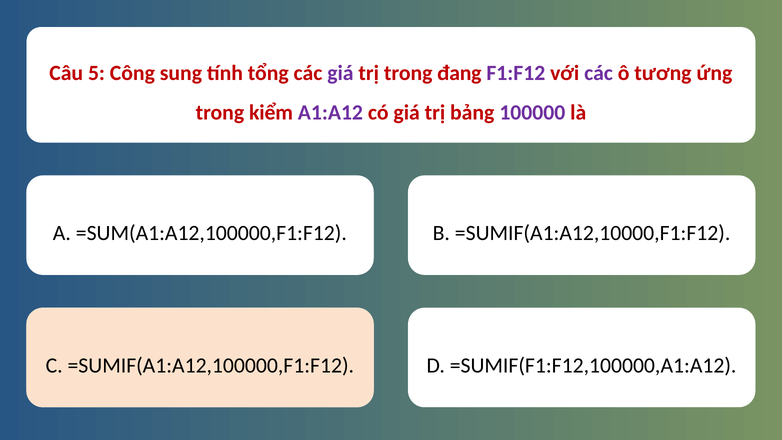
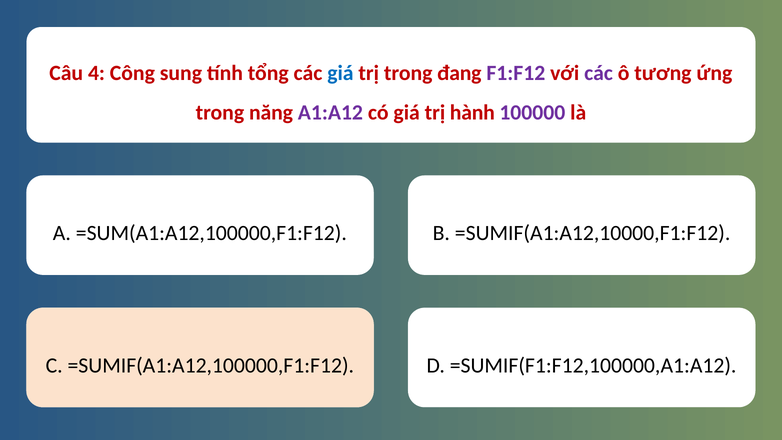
5: 5 -> 4 (96, 73)
giá colour: purple -> blue (340, 73)
kiểm: kiểm -> năng (271, 112)
bảng: bảng -> hành (472, 112)
